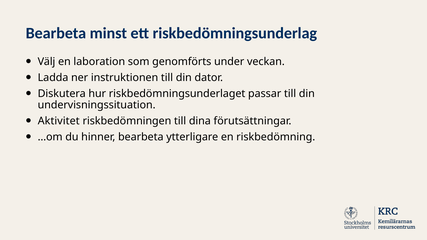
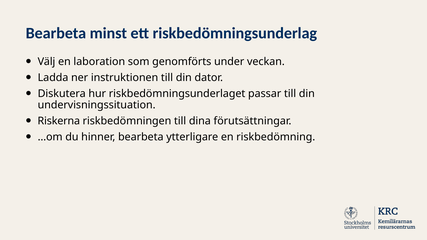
Aktivitet: Aktivitet -> Riskerna (59, 121)
